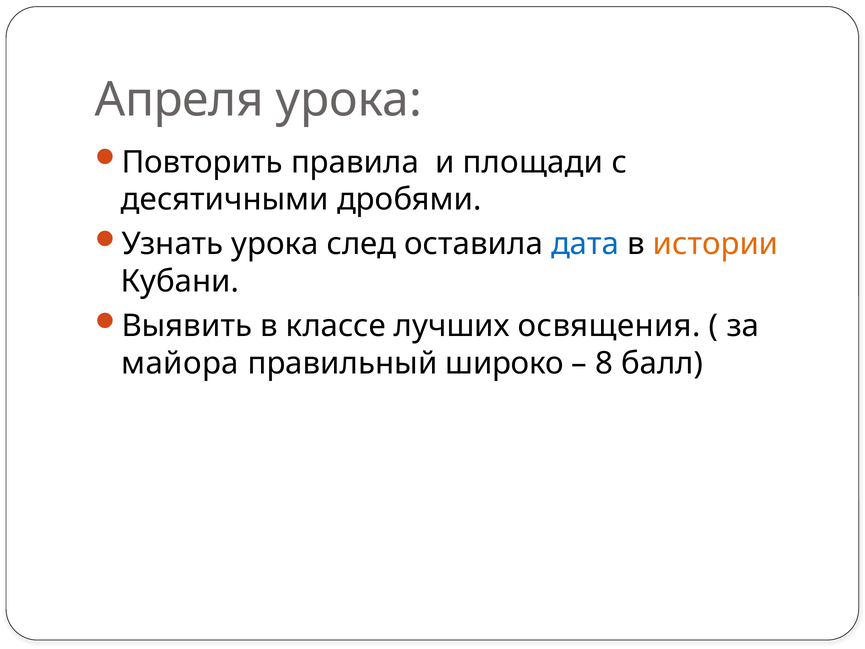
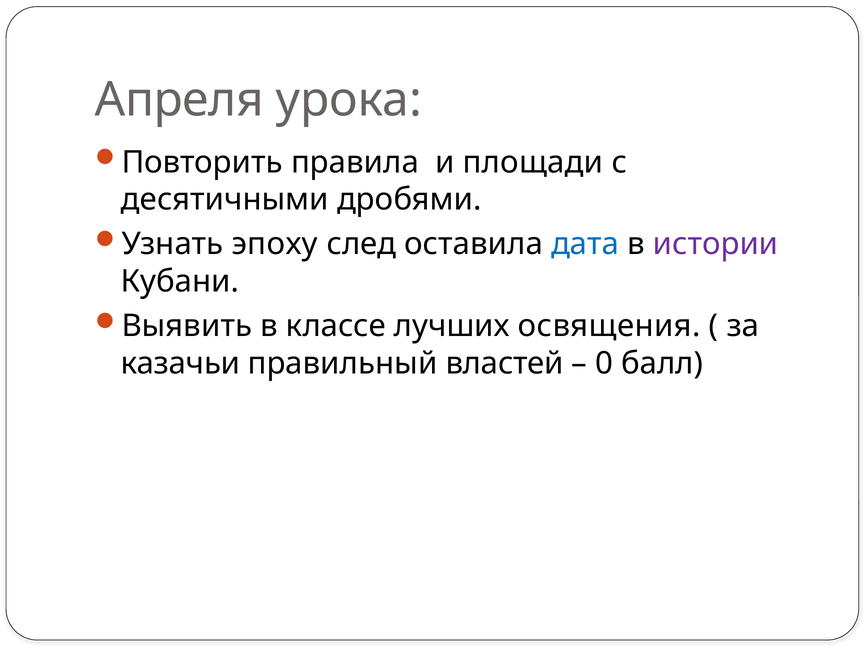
Узнать урока: урока -> эпоху (275, 244)
истории colour: orange -> purple (716, 244)
майора: майора -> казачьи (180, 363)
широко: широко -> властей (505, 363)
8: 8 -> 0 (604, 363)
